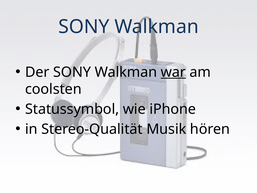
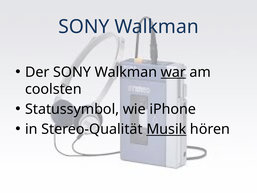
Musik underline: none -> present (166, 129)
